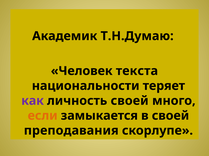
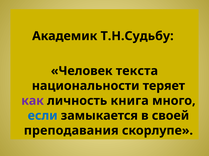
Т.Н.Думаю: Т.Н.Думаю -> Т.Н.Судьбу (137, 36)
личность своей: своей -> книга (130, 101)
если colour: orange -> blue (43, 116)
